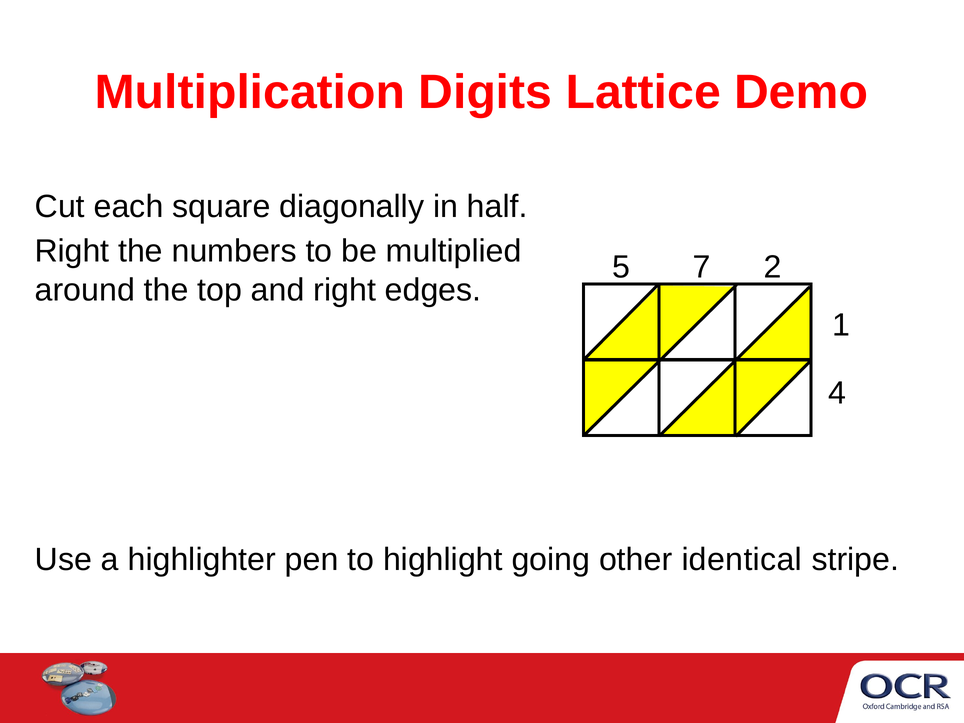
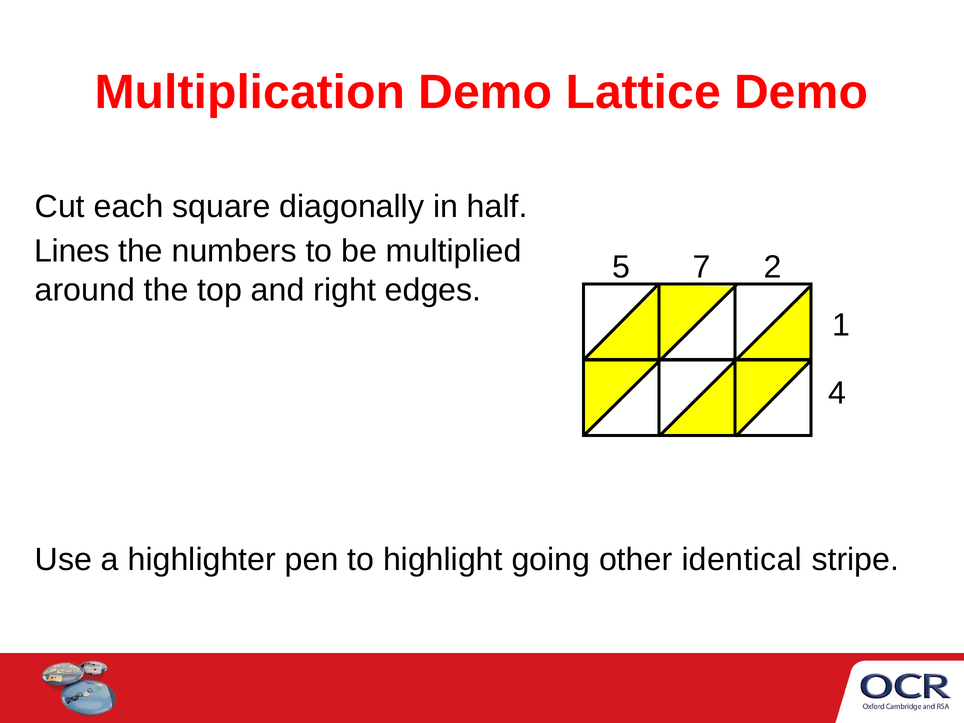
Multiplication Digits: Digits -> Demo (485, 93)
Right: Right -> Lines (72, 251)
